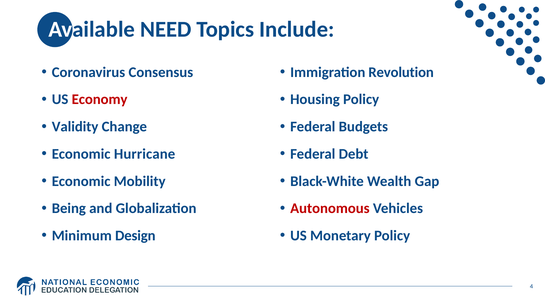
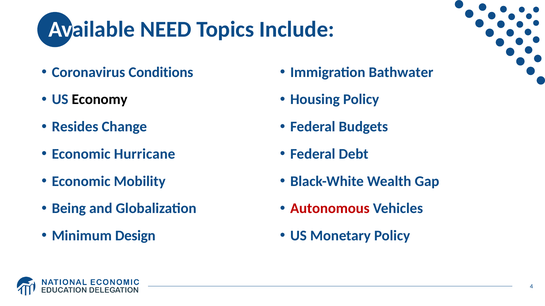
Consensus: Consensus -> Conditions (161, 72)
Revolution: Revolution -> Bathwater (401, 72)
Economy colour: red -> black (100, 100)
Validity: Validity -> Resides (75, 127)
